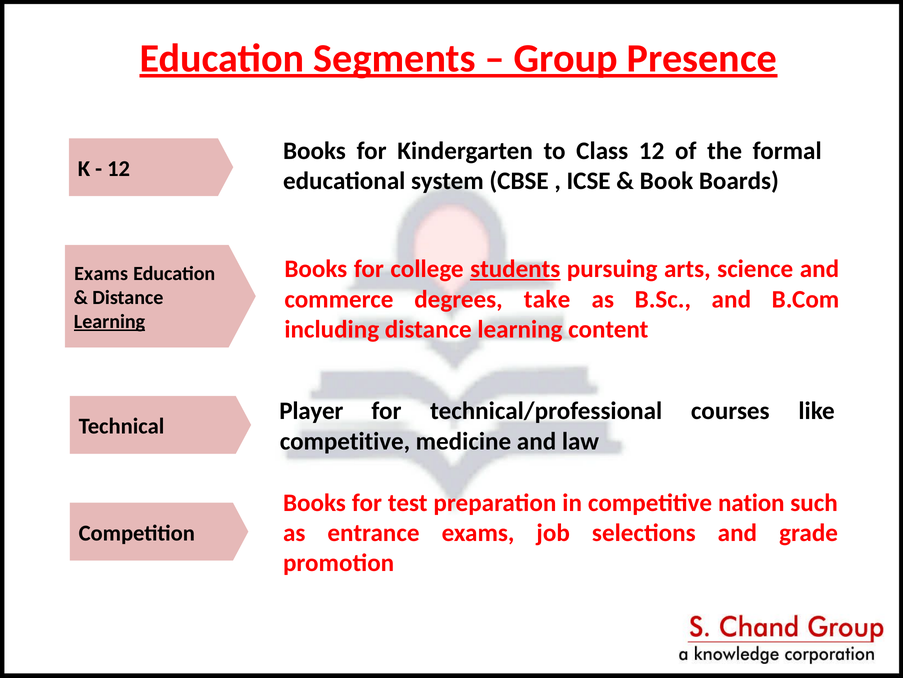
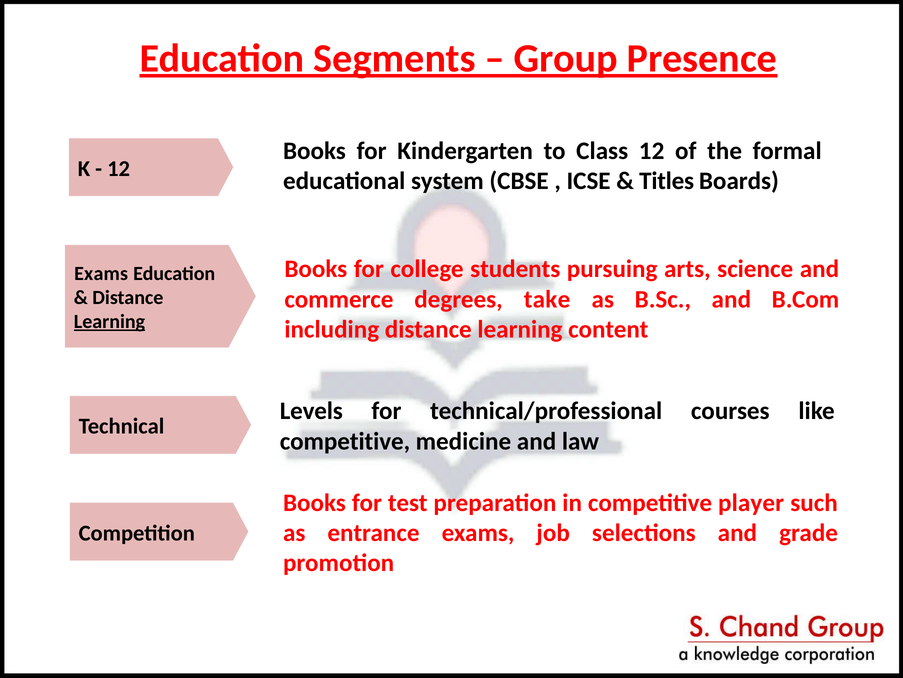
Book: Book -> Titles (667, 181)
students underline: present -> none (515, 269)
Player: Player -> Levels (311, 411)
nation: nation -> player (751, 502)
